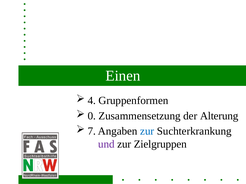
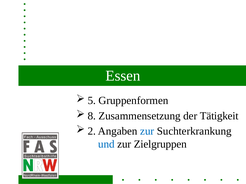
Einen: Einen -> Essen (123, 76)
4: 4 -> 5 (92, 101)
0: 0 -> 8 (92, 116)
Alterung: Alterung -> Tätigkeit (219, 116)
7: 7 -> 2 (92, 131)
und colour: purple -> blue (106, 145)
